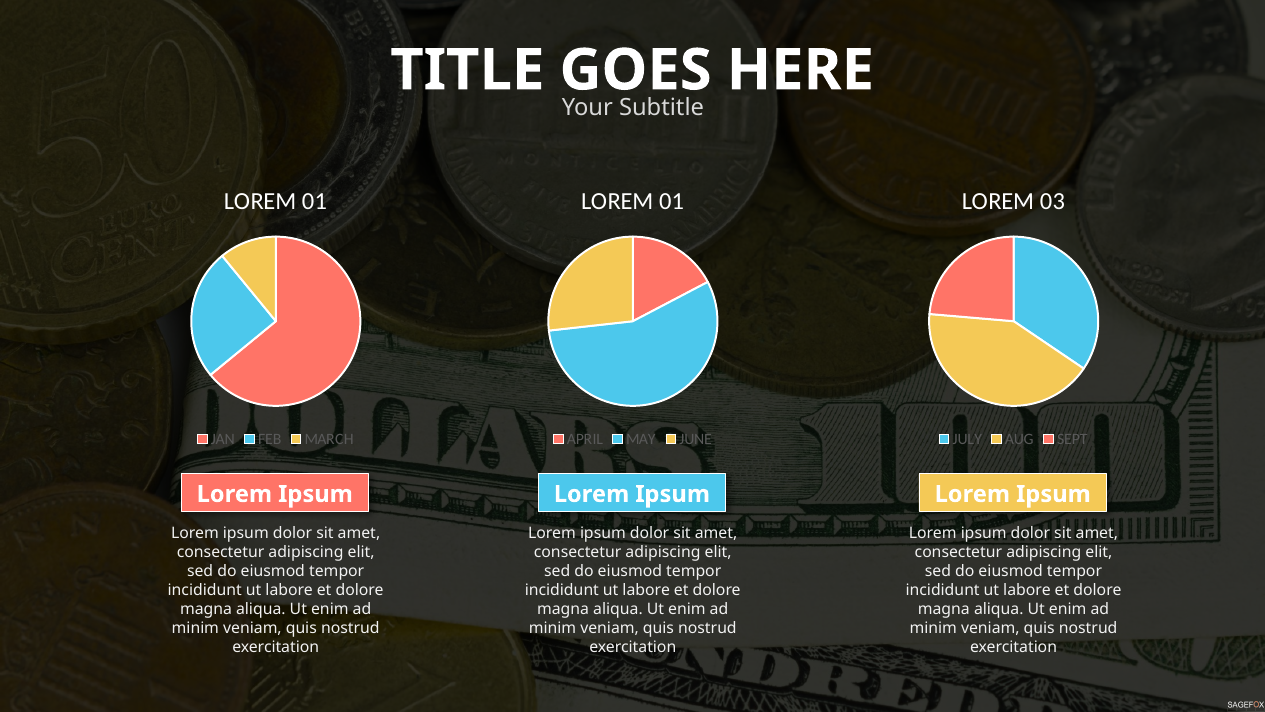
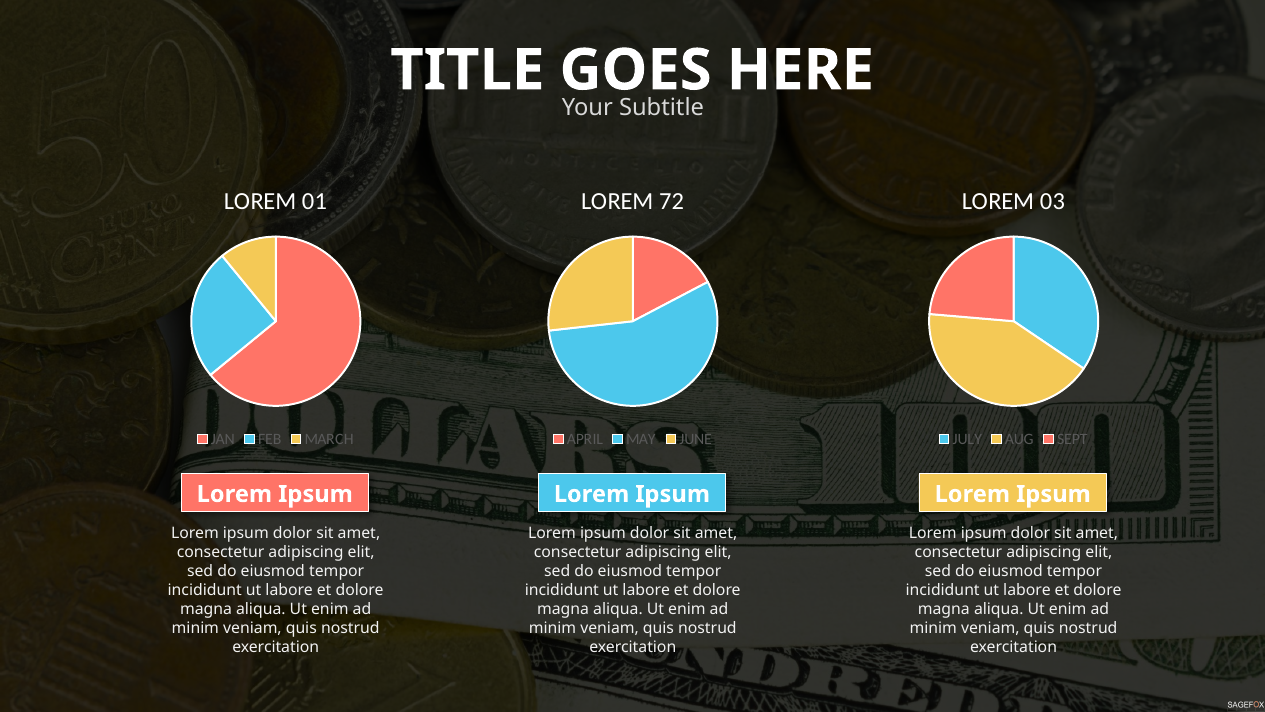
01: 01 -> 72 (672, 201)
